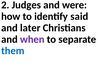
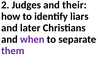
were: were -> their (74, 5)
said: said -> liars (79, 16)
them colour: blue -> purple (13, 50)
